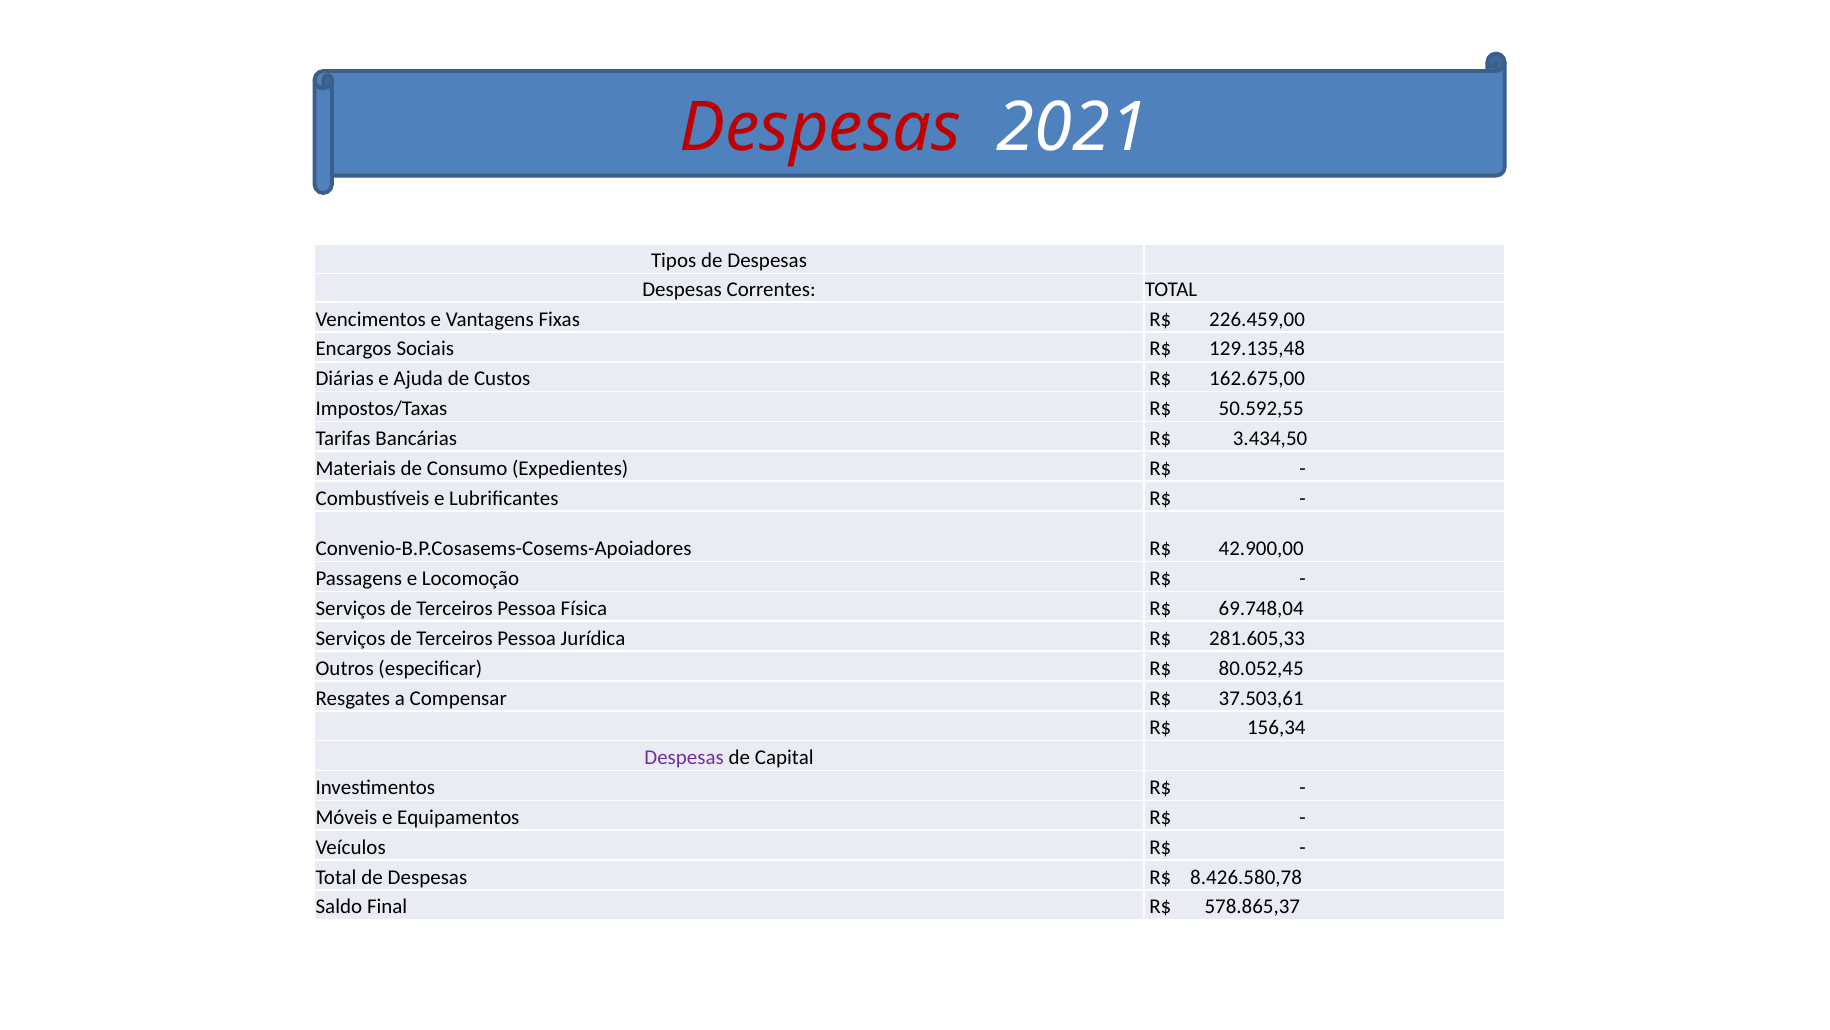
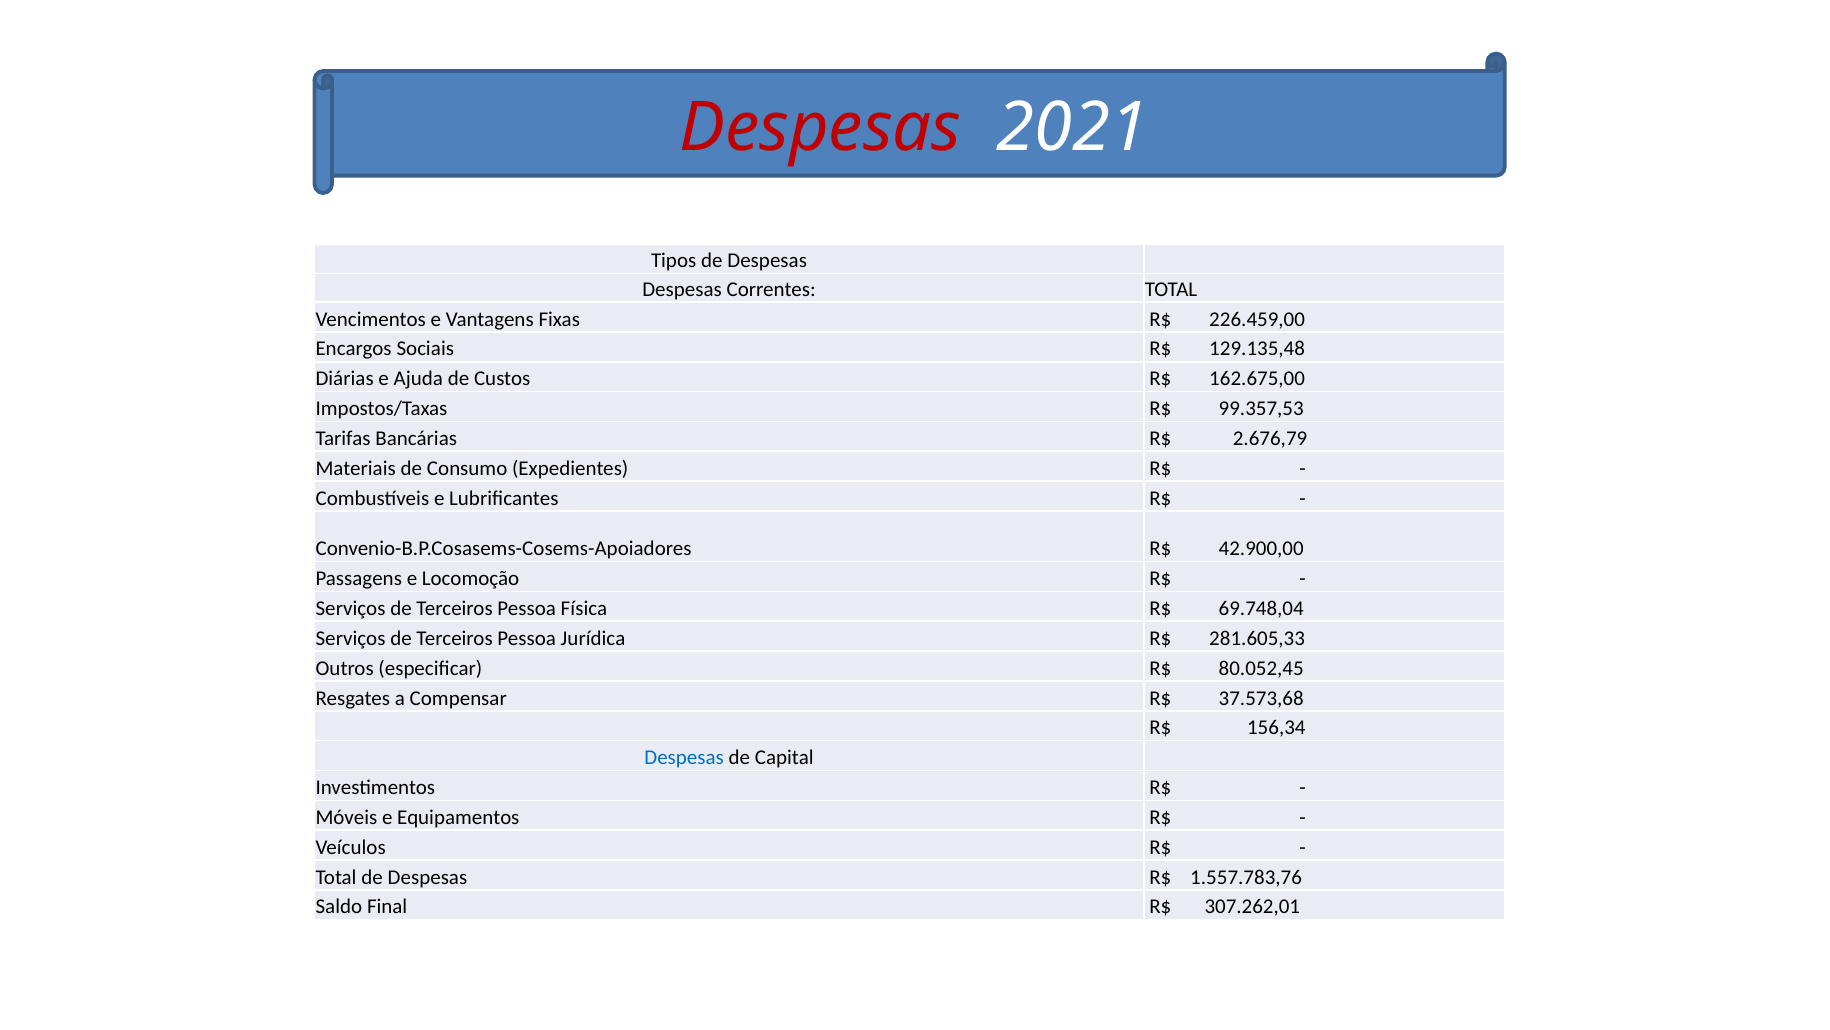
50.592,55: 50.592,55 -> 99.357,53 (1261, 409)
3.434,50: 3.434,50 -> 2.676,79 (1270, 438)
37.503,61: 37.503,61 -> 37.573,68 (1261, 698)
Despesas colour: purple -> blue (684, 757)
8.426.580,78: 8.426.580,78 -> 1.557.783,76 (1246, 877)
578.865,37: 578.865,37 -> 307.262,01 (1252, 906)
